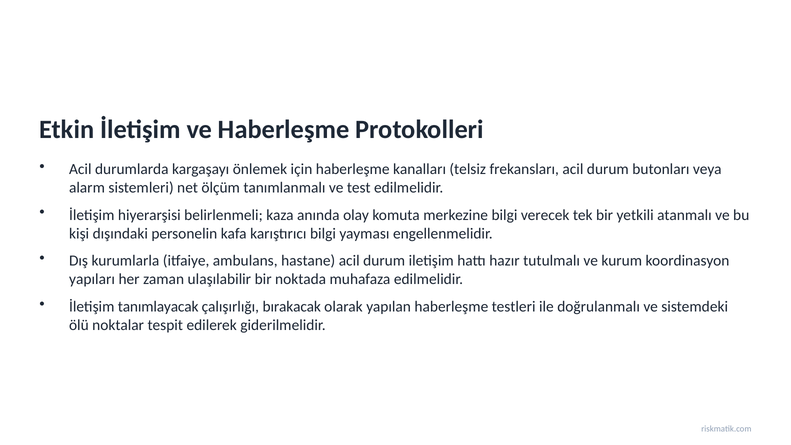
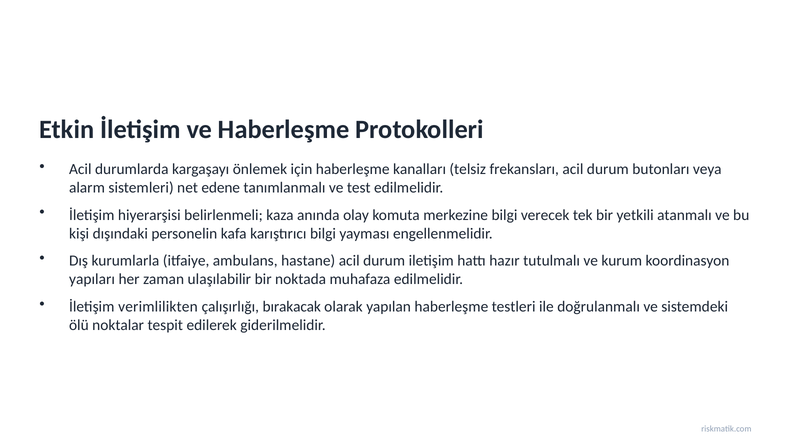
ölçüm: ölçüm -> edene (221, 188)
tanımlayacak: tanımlayacak -> verimlilikten (158, 306)
